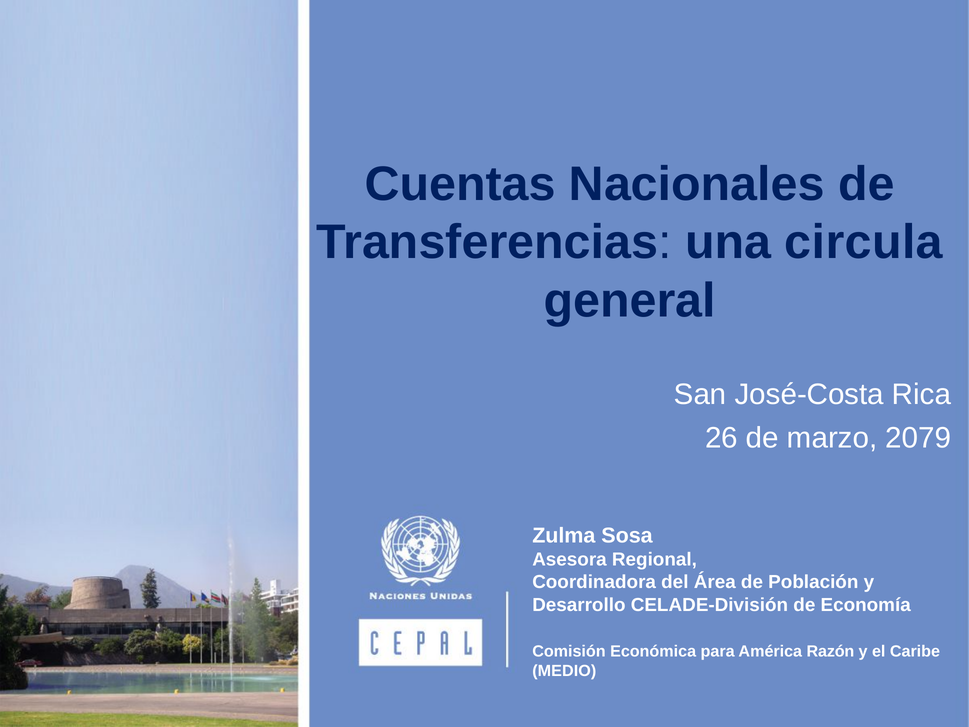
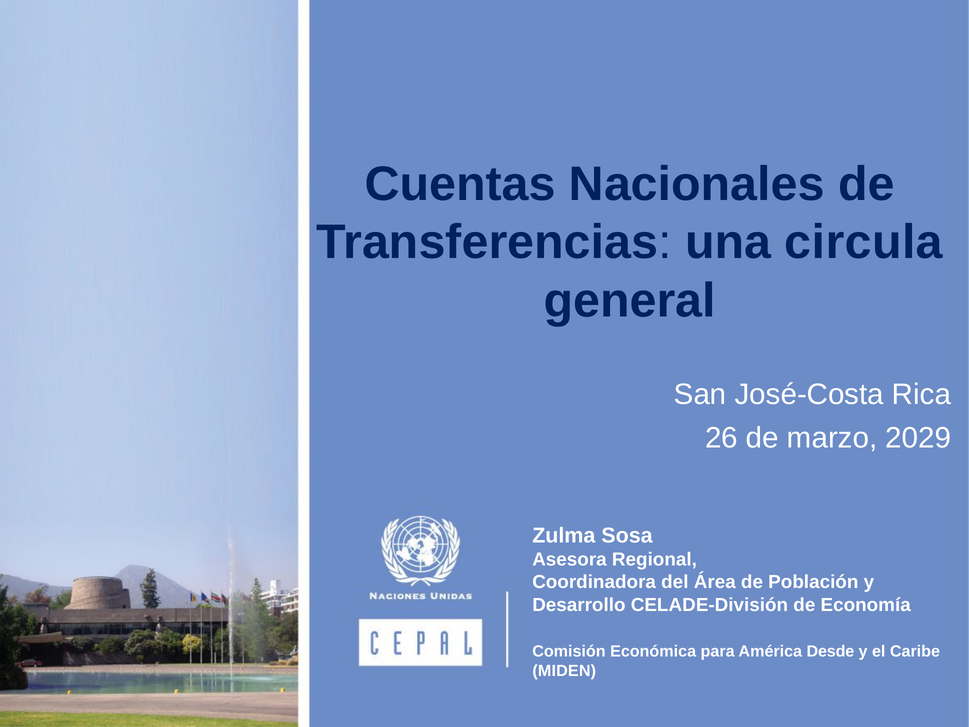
2079: 2079 -> 2029 (918, 438)
Razón: Razón -> Desde (830, 651)
MEDIO: MEDIO -> MIDEN (564, 671)
